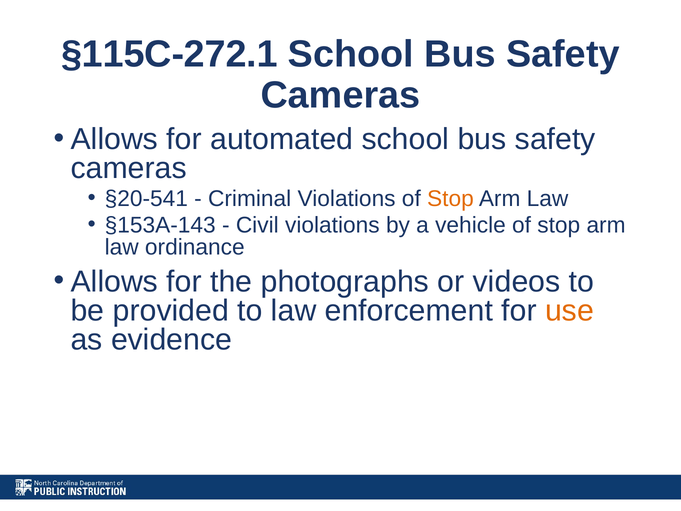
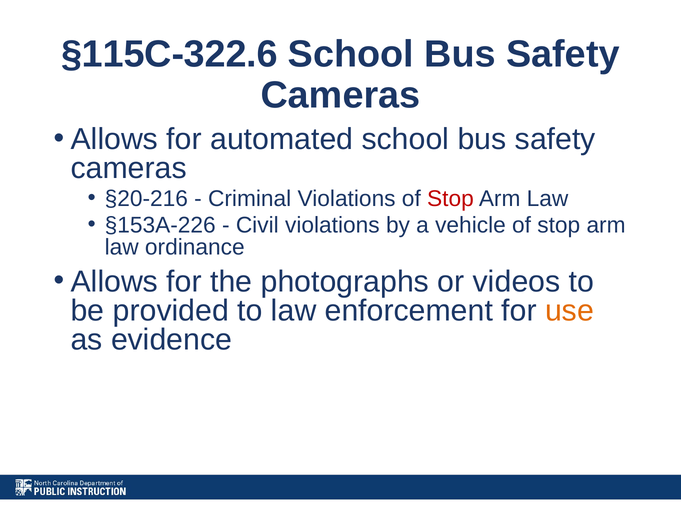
§115C-272.1: §115C-272.1 -> §115C-322.6 (169, 54)
§20-541: §20-541 -> §20-216 (146, 199)
Stop colour: orange -> red (450, 199)
§153A-143: §153A-143 -> §153A-226 (160, 225)
